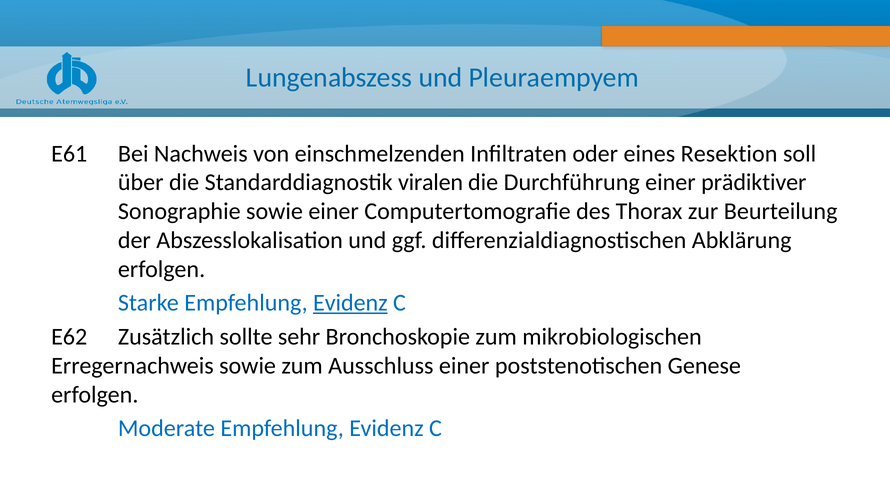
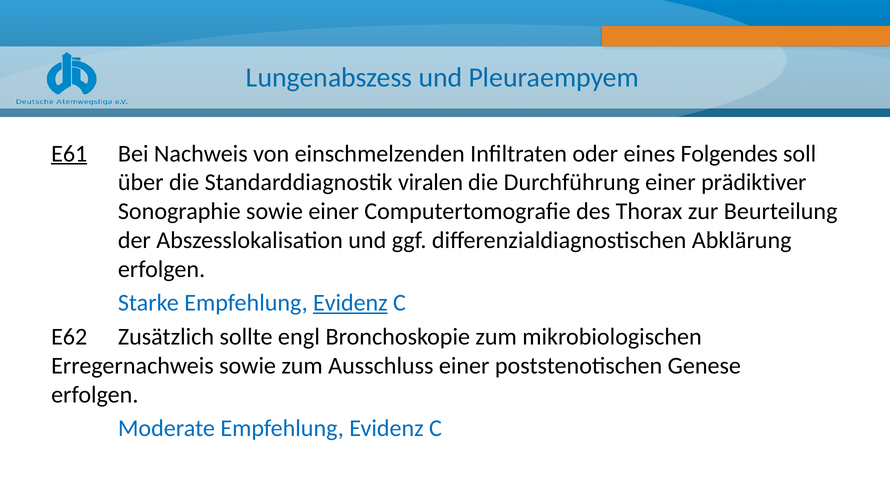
E61 underline: none -> present (69, 153)
Resektion: Resektion -> Folgendes (729, 153)
sehr: sehr -> engl (299, 337)
